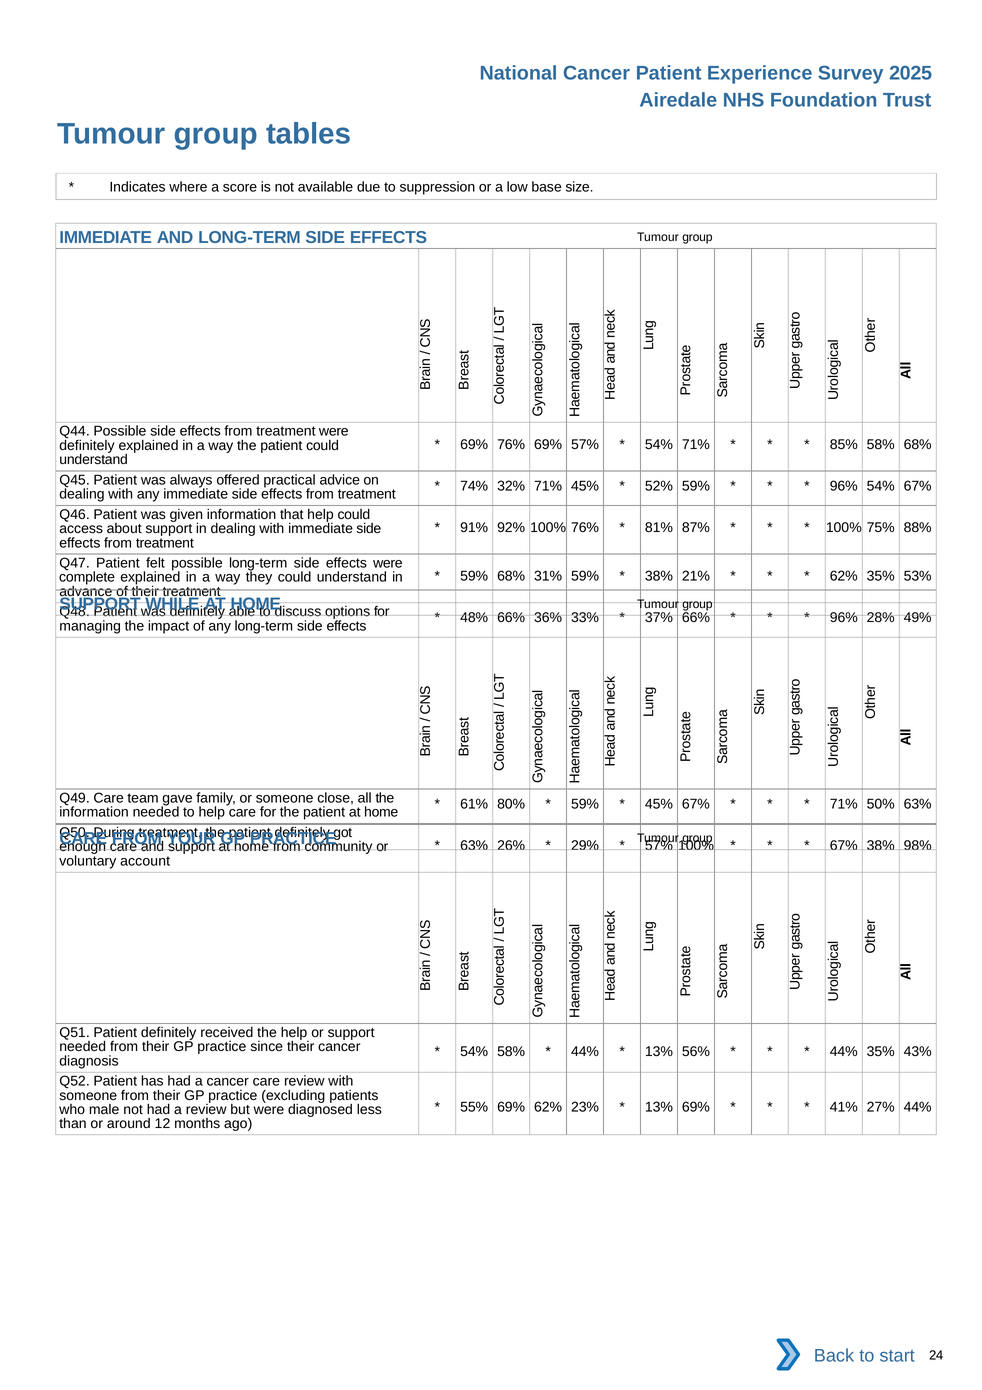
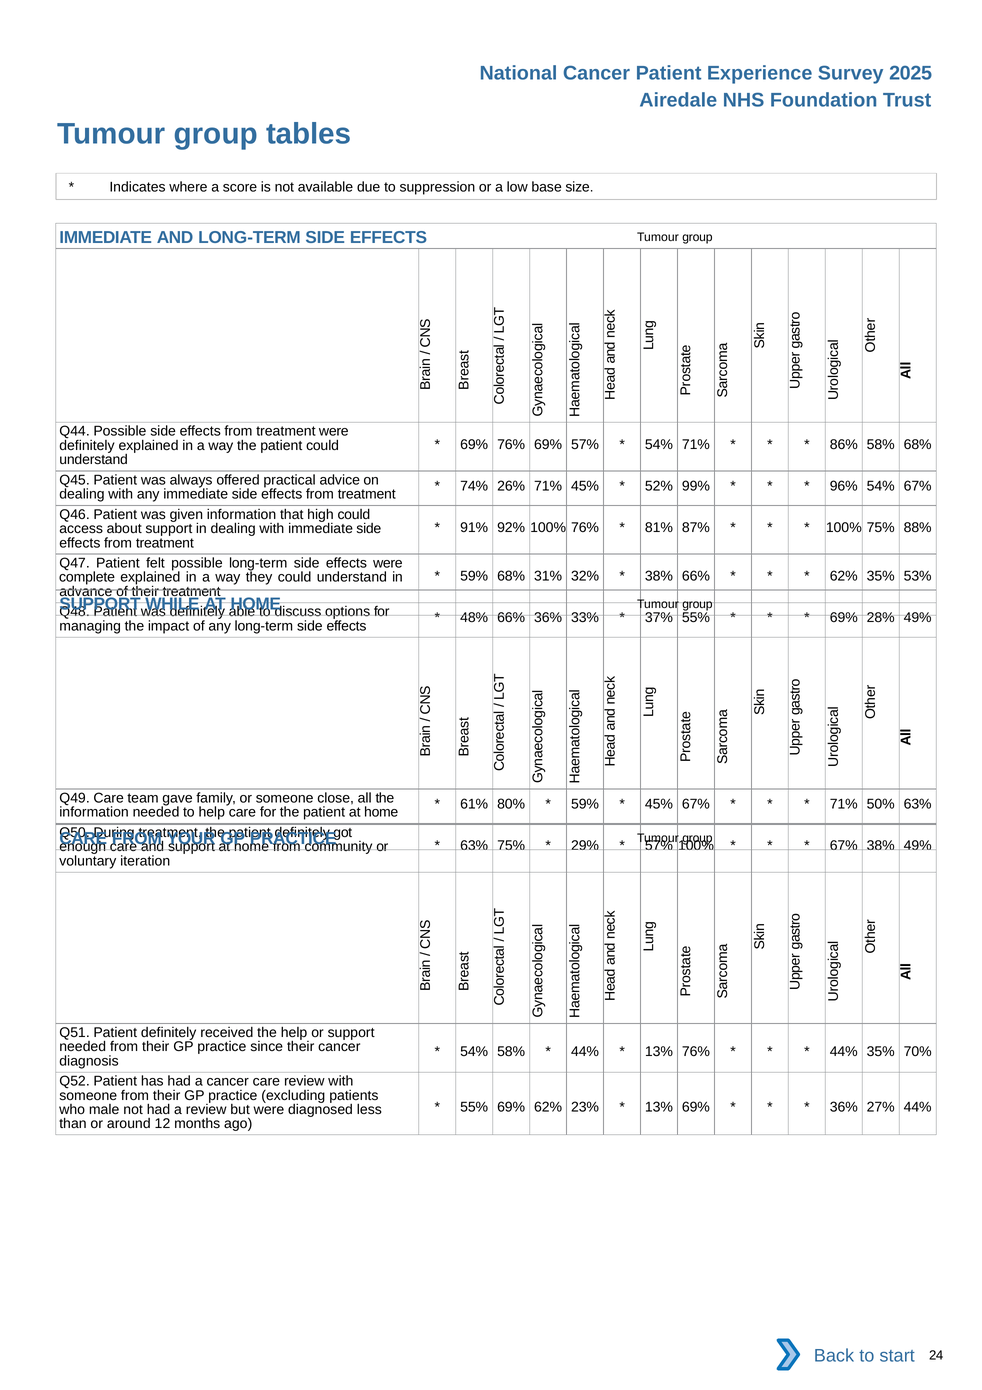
85%: 85% -> 86% (844, 444)
32%: 32% -> 26% (511, 486)
52% 59%: 59% -> 99% (696, 486)
that help: help -> high (320, 514)
31% 59%: 59% -> 32% (585, 576)
38% 21%: 21% -> 66% (696, 576)
37% 66%: 66% -> 55% (696, 618)
96%: 96% -> 69% (844, 618)
63% 26%: 26% -> 75% (511, 845)
38% 98%: 98% -> 49% (918, 845)
account: account -> iteration (145, 861)
13% 56%: 56% -> 76% (696, 1051)
43%: 43% -> 70% (918, 1051)
41%: 41% -> 36% (844, 1107)
